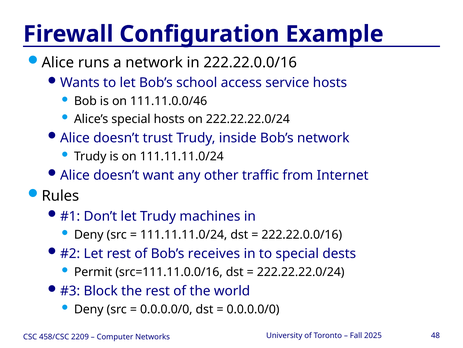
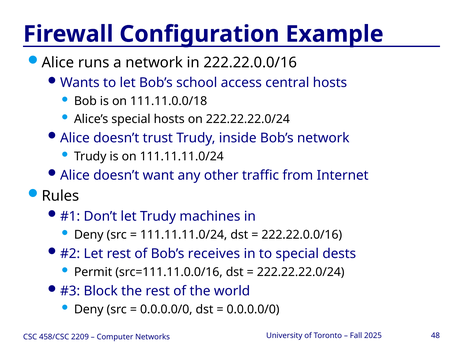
service: service -> central (287, 83)
111.11.0.0/46: 111.11.0.0/46 -> 111.11.0.0/18 (169, 101)
